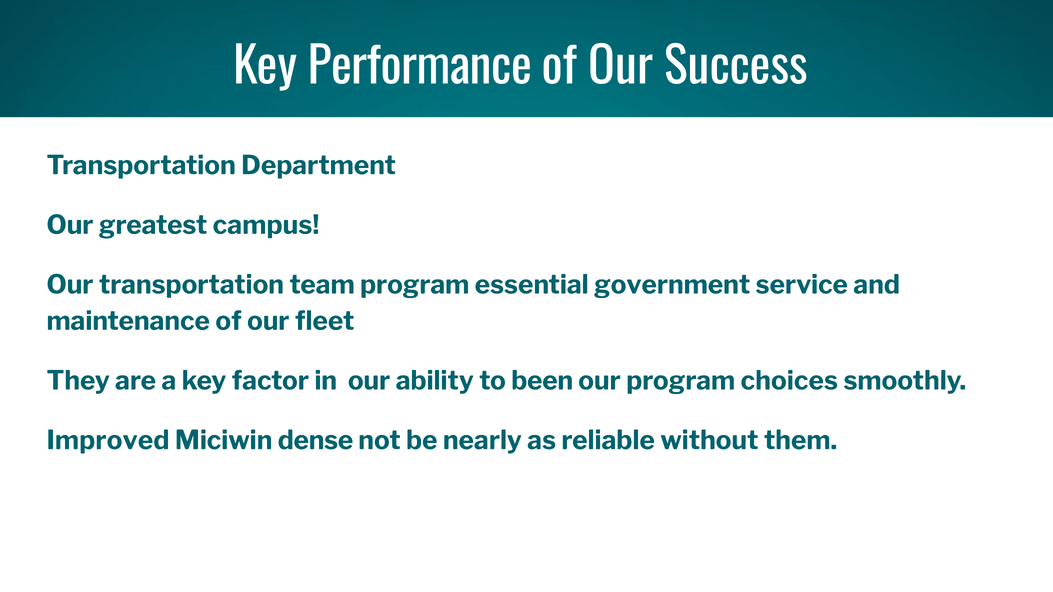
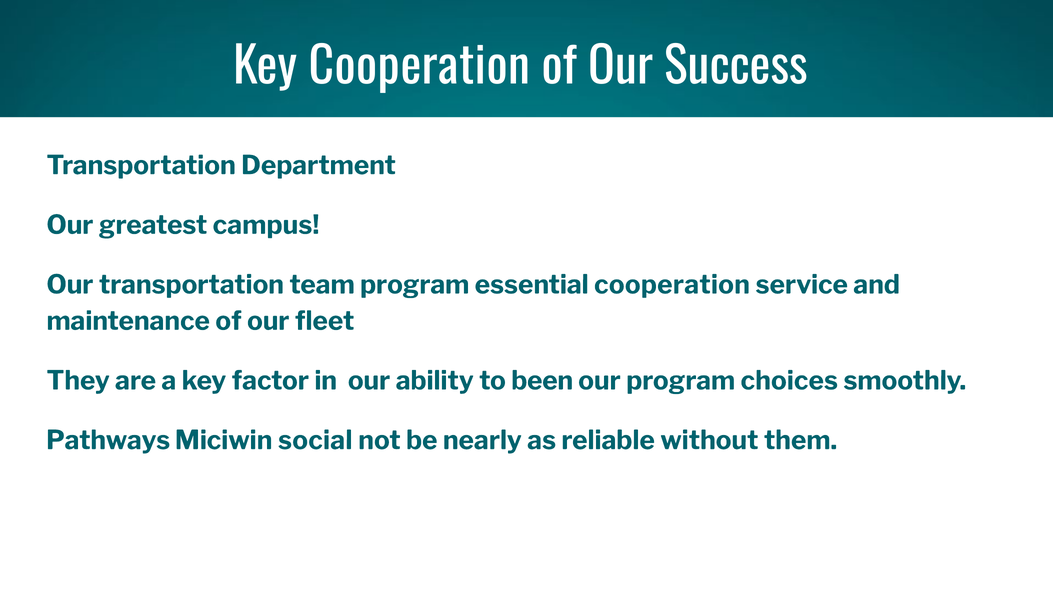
Key Performance: Performance -> Cooperation (419, 67)
essential government: government -> cooperation (672, 285)
Improved: Improved -> Pathways (108, 441)
dense: dense -> social (315, 441)
